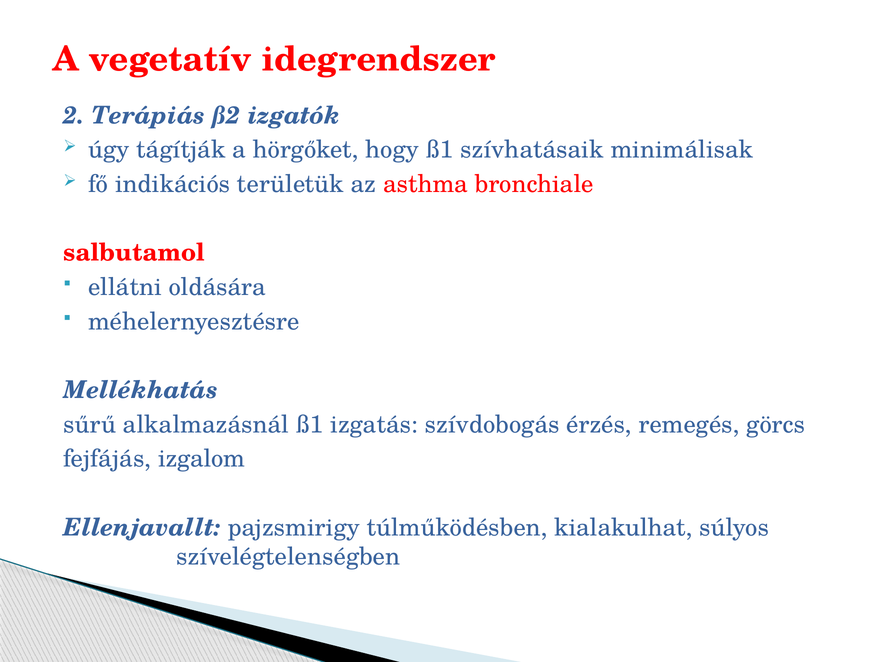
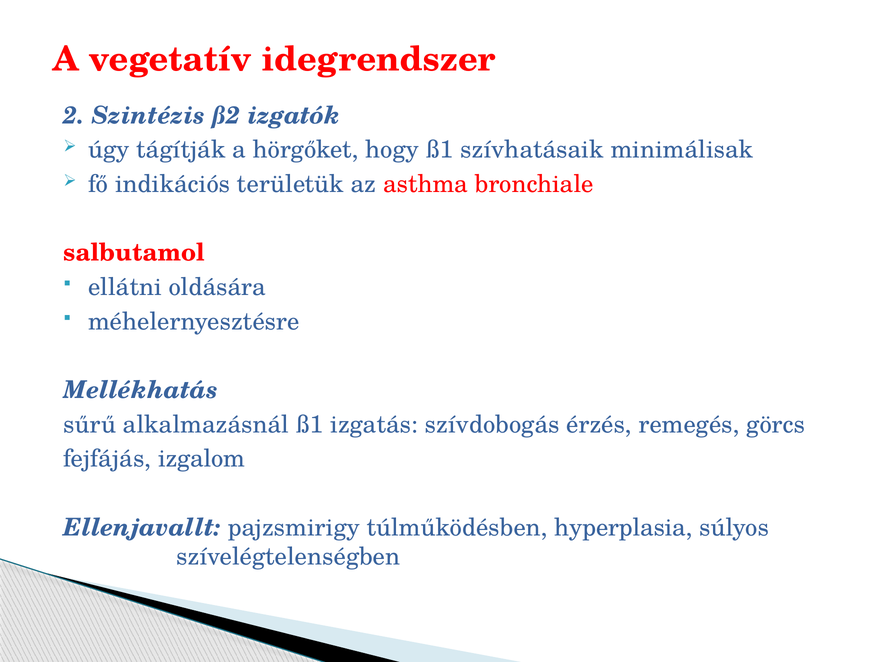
Terápiás: Terápiás -> Szintézis (148, 115)
kialakulhat: kialakulhat -> hyperplasia (624, 528)
